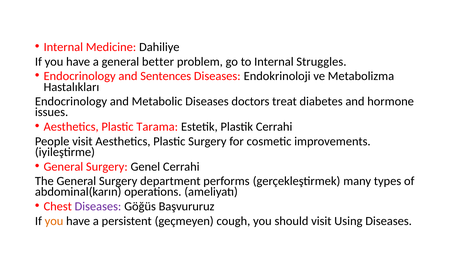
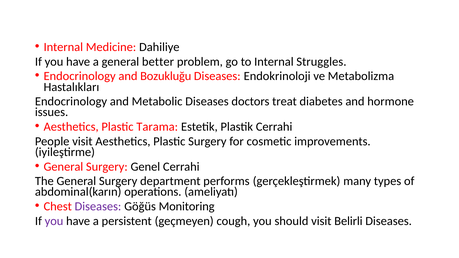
Sentences: Sentences -> Bozukluğu (166, 76)
Başvururuz: Başvururuz -> Monitoring (187, 207)
you colour: orange -> purple (54, 221)
Using: Using -> Belirli (348, 221)
